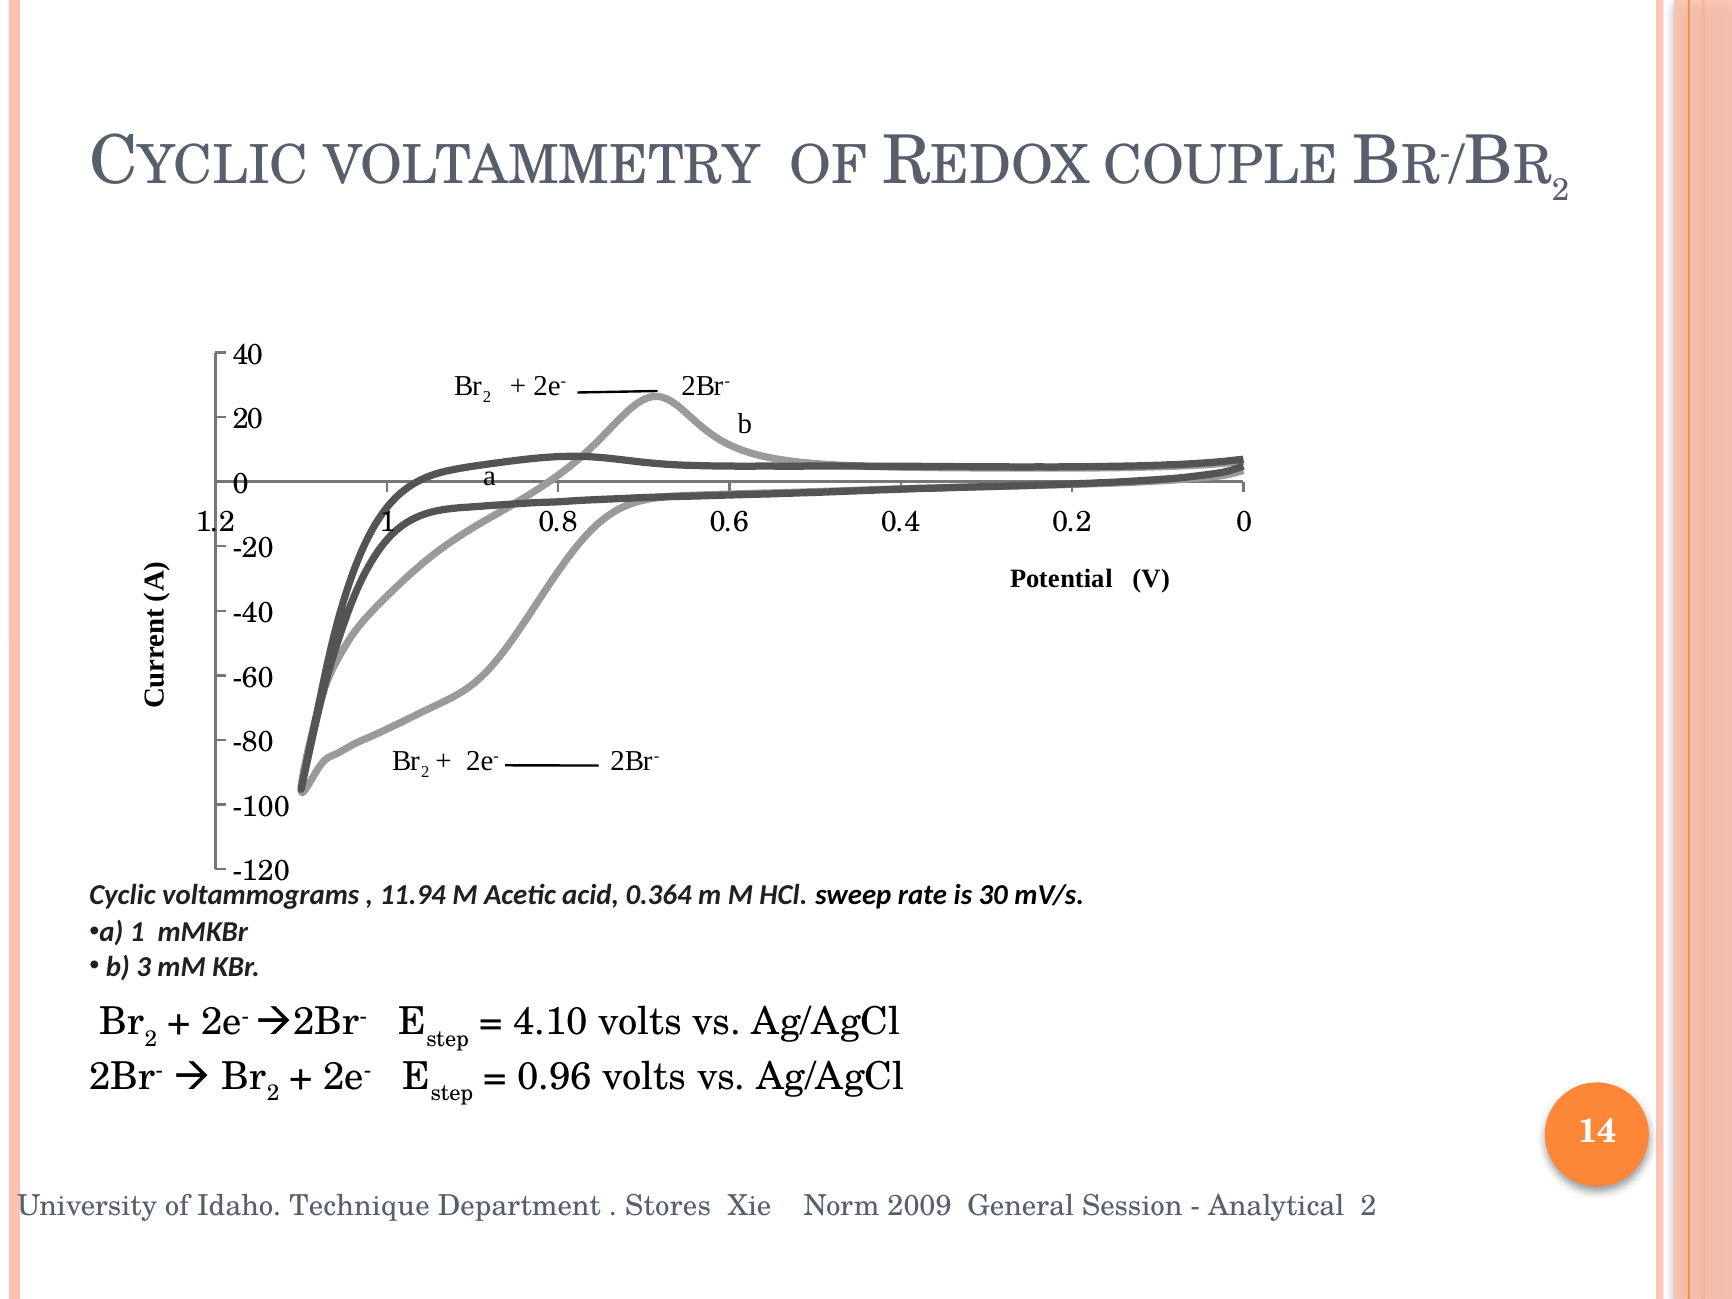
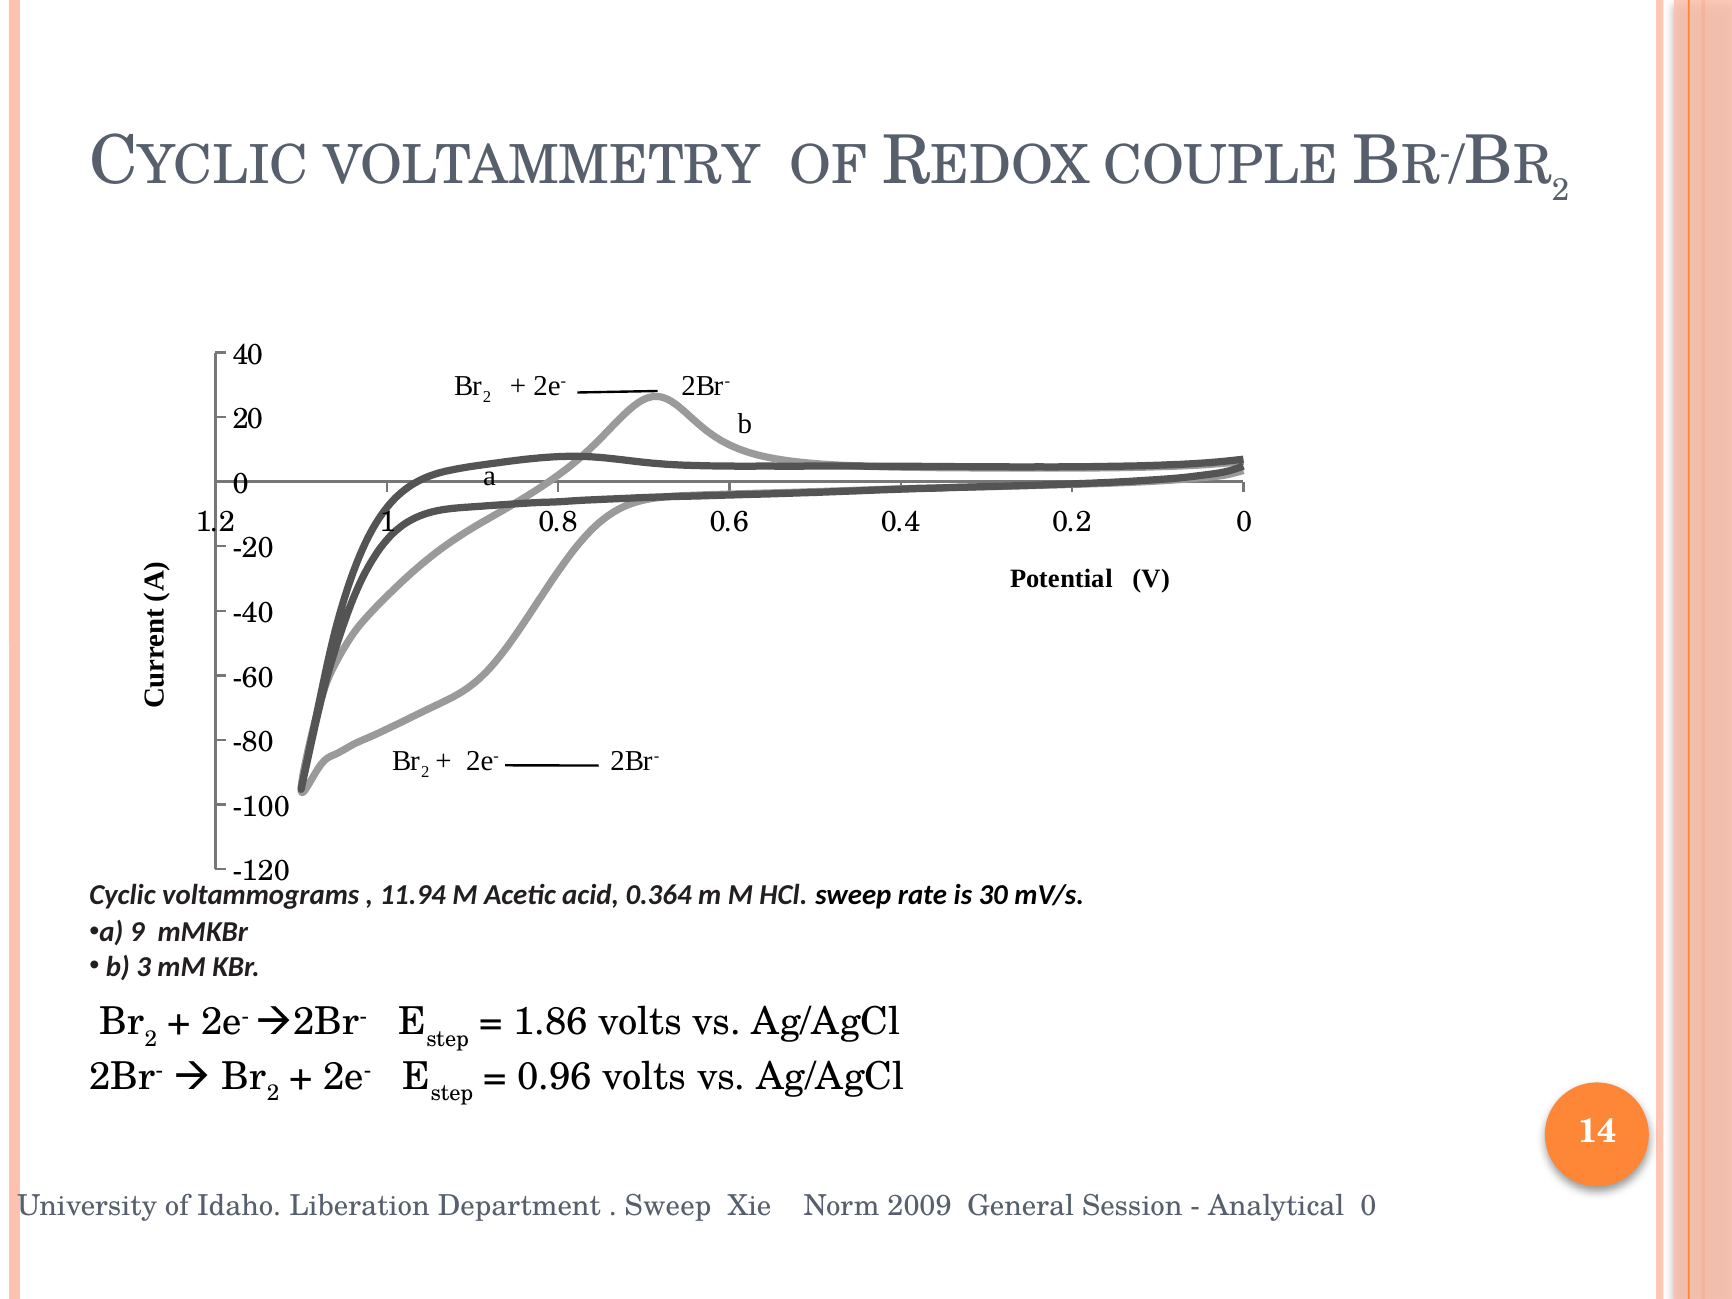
a 1: 1 -> 9 (137, 932)
4.10: 4.10 -> 1.86 (551, 1022)
Technique: Technique -> Liberation (360, 1206)
Stores: Stores -> Sweep (668, 1206)
Analytical 2: 2 -> 0 (1368, 1206)
